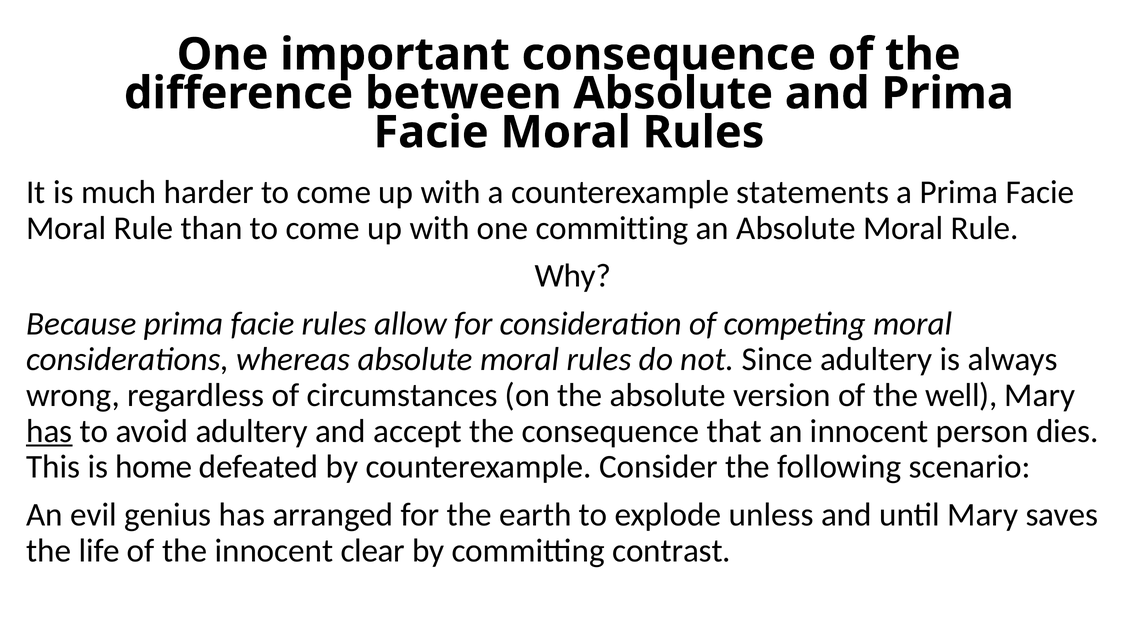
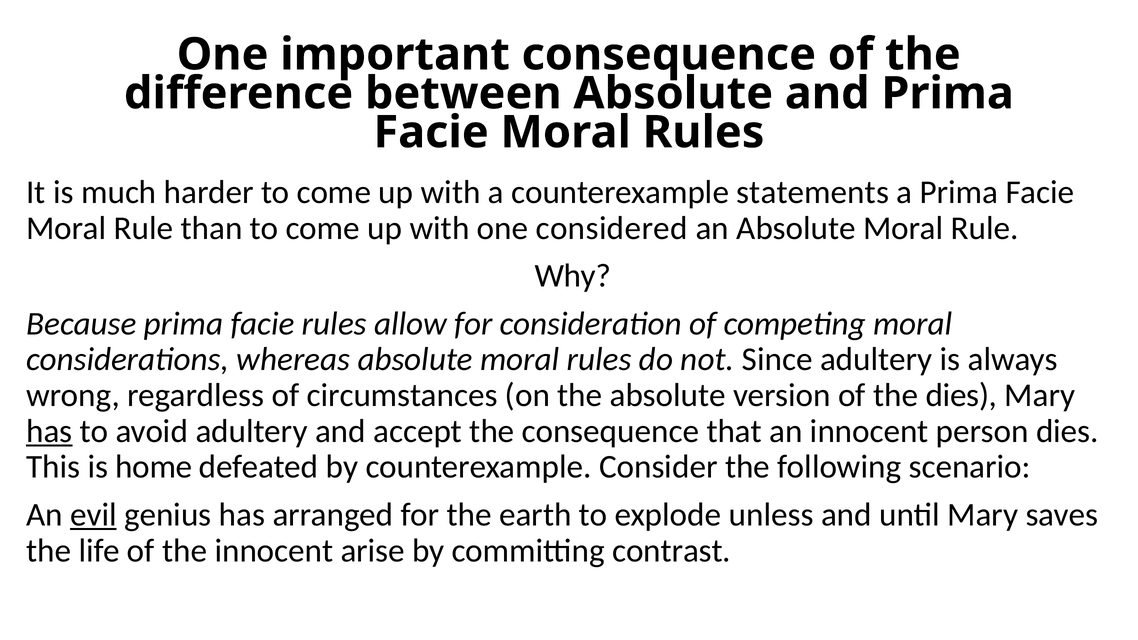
one committing: committing -> considered (612, 228)
the well: well -> dies (961, 395)
evil underline: none -> present (93, 515)
clear: clear -> arise (373, 551)
